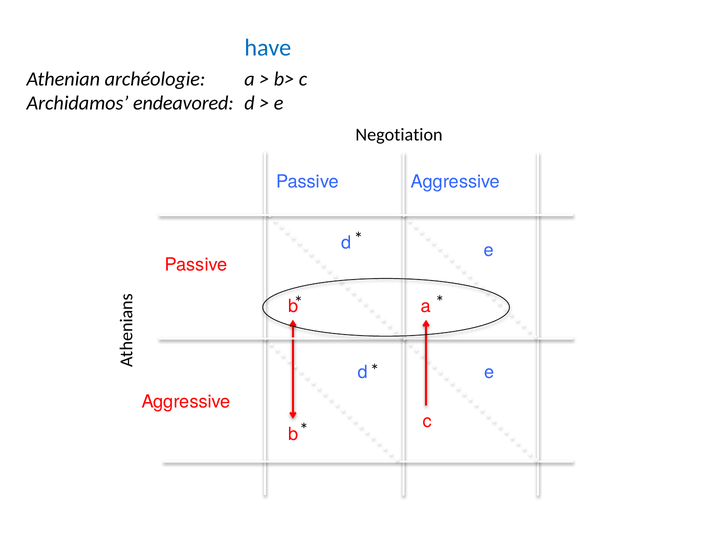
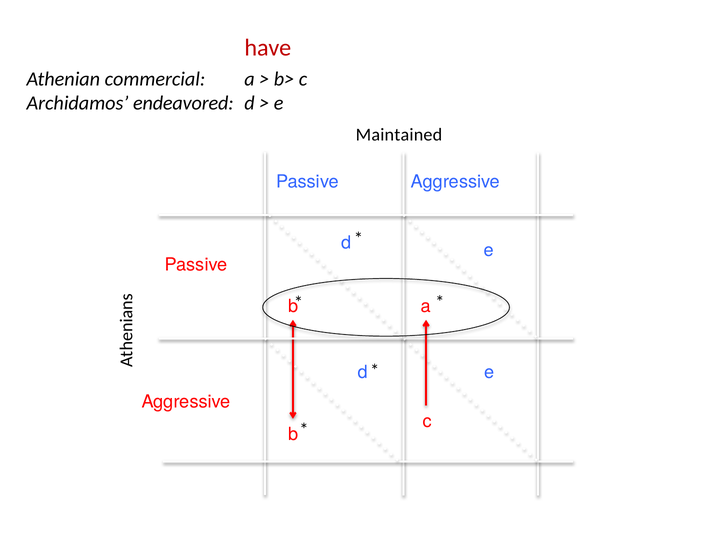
have colour: blue -> red (268, 48)
archéologie: archéologie -> commercial (155, 79)
Negotiation: Negotiation -> Maintained (399, 135)
